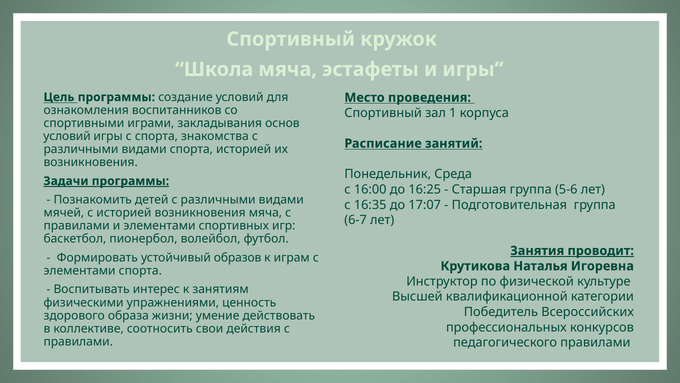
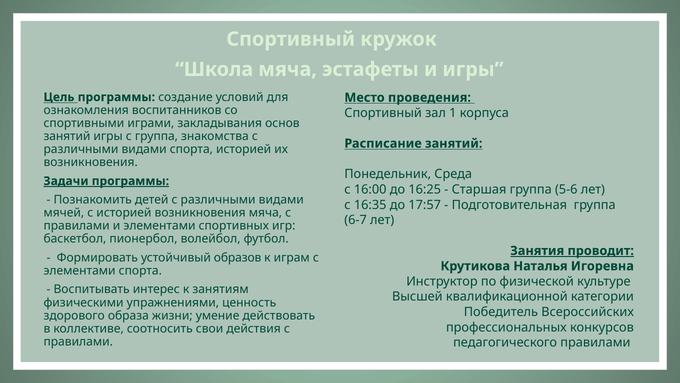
условий: условий -> занятий (67, 136)
с спорта: спорта -> группа (156, 136)
17:07: 17:07 -> 17:57 (425, 205)
